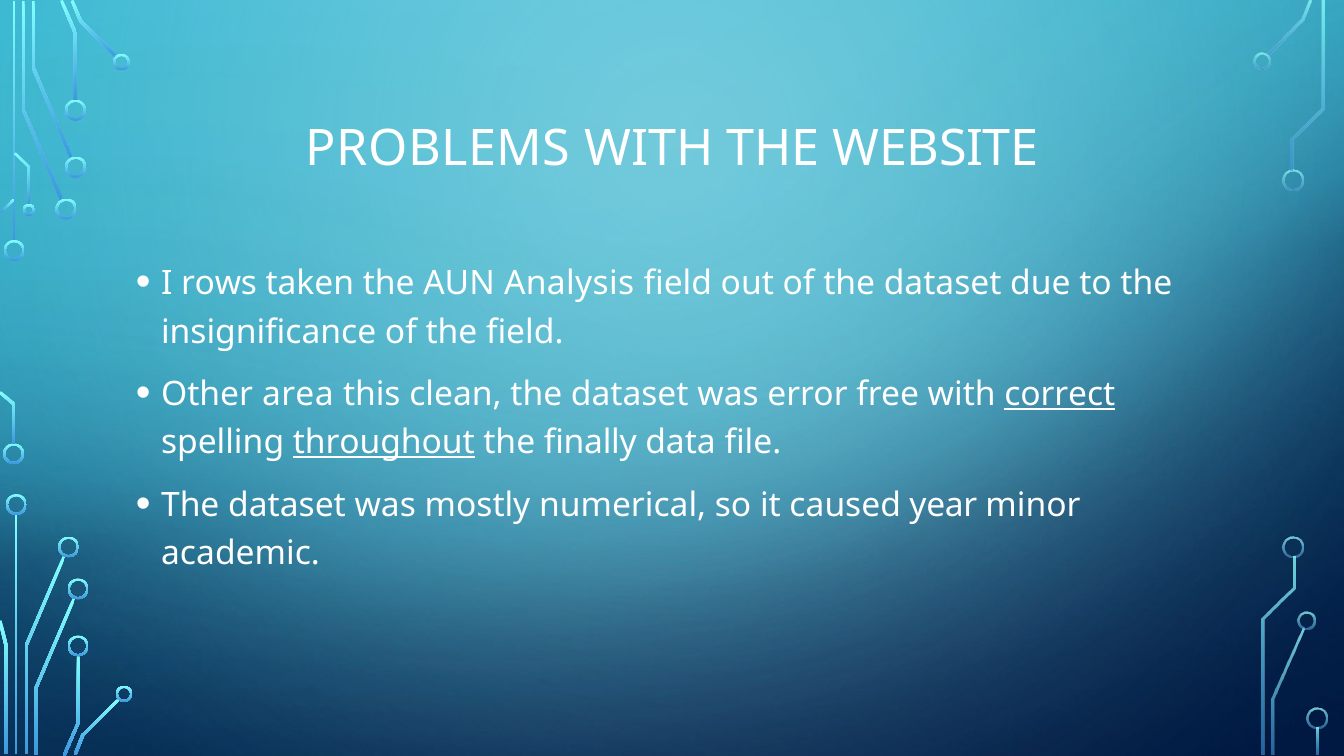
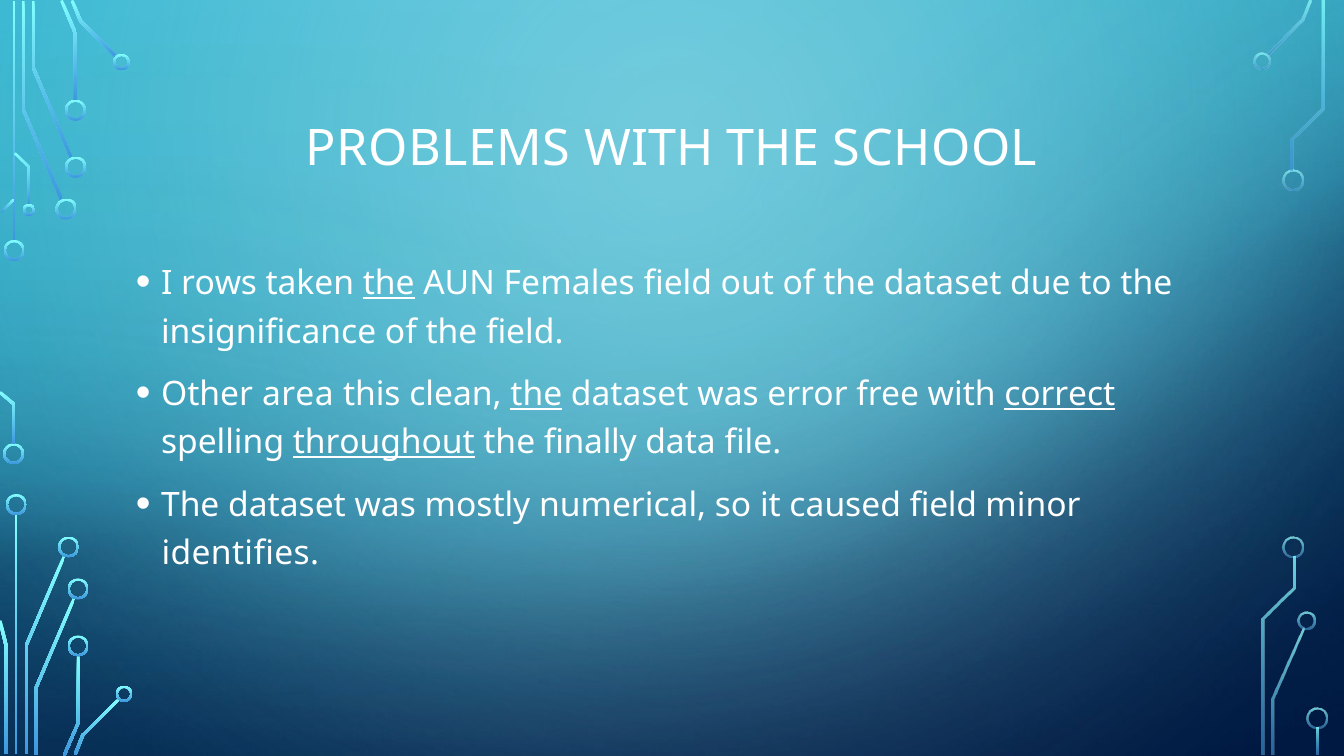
WEBSITE: WEBSITE -> SCHOOL (935, 149)
the underline: none -> present (389, 284)
Analysis: Analysis -> Females (569, 284)
the underline: none -> present (536, 394)
caused year: year -> field (943, 505)
academic: academic -> identifies (240, 554)
